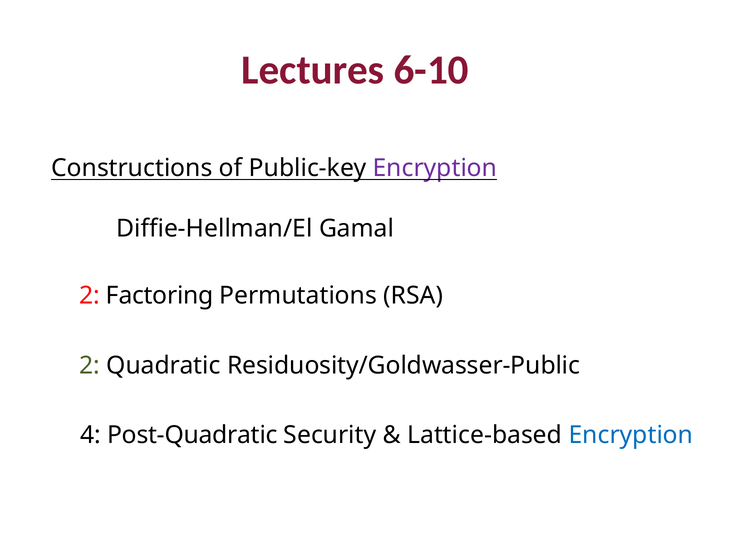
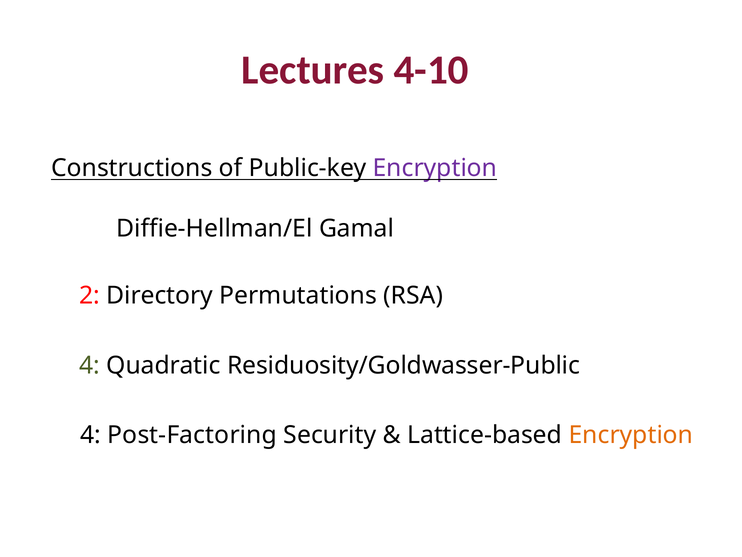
6-10: 6-10 -> 4-10 (431, 70)
Factoring: Factoring -> Directory (160, 295)
2: 2 -> 4 (89, 365)
Post-Quadratic: Post-Quadratic -> Post-Factoring (192, 435)
Encryption colour: blue -> orange (631, 435)
